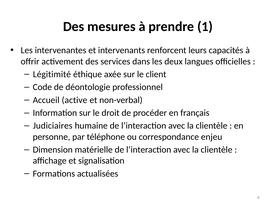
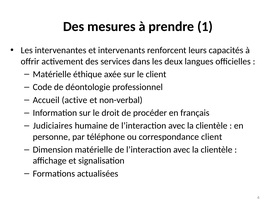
Légitimité: Légitimité -> Matérielle (52, 74)
correspondance enjeu: enjeu -> client (212, 137)
